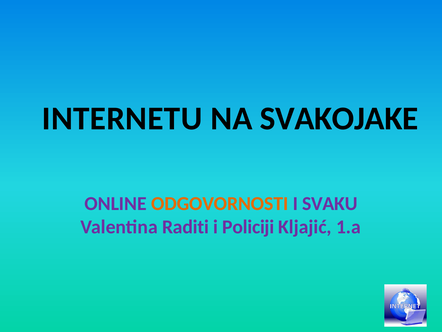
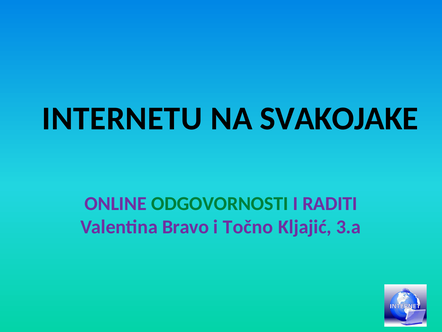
ODGOVORNOSTI colour: orange -> green (220, 203)
SVAKU: SVAKU -> RADITI (330, 203)
Raditi: Raditi -> Bravo (186, 227)
Policiji: Policiji -> Točno (248, 227)
1.a: 1.a -> 3.a (348, 227)
